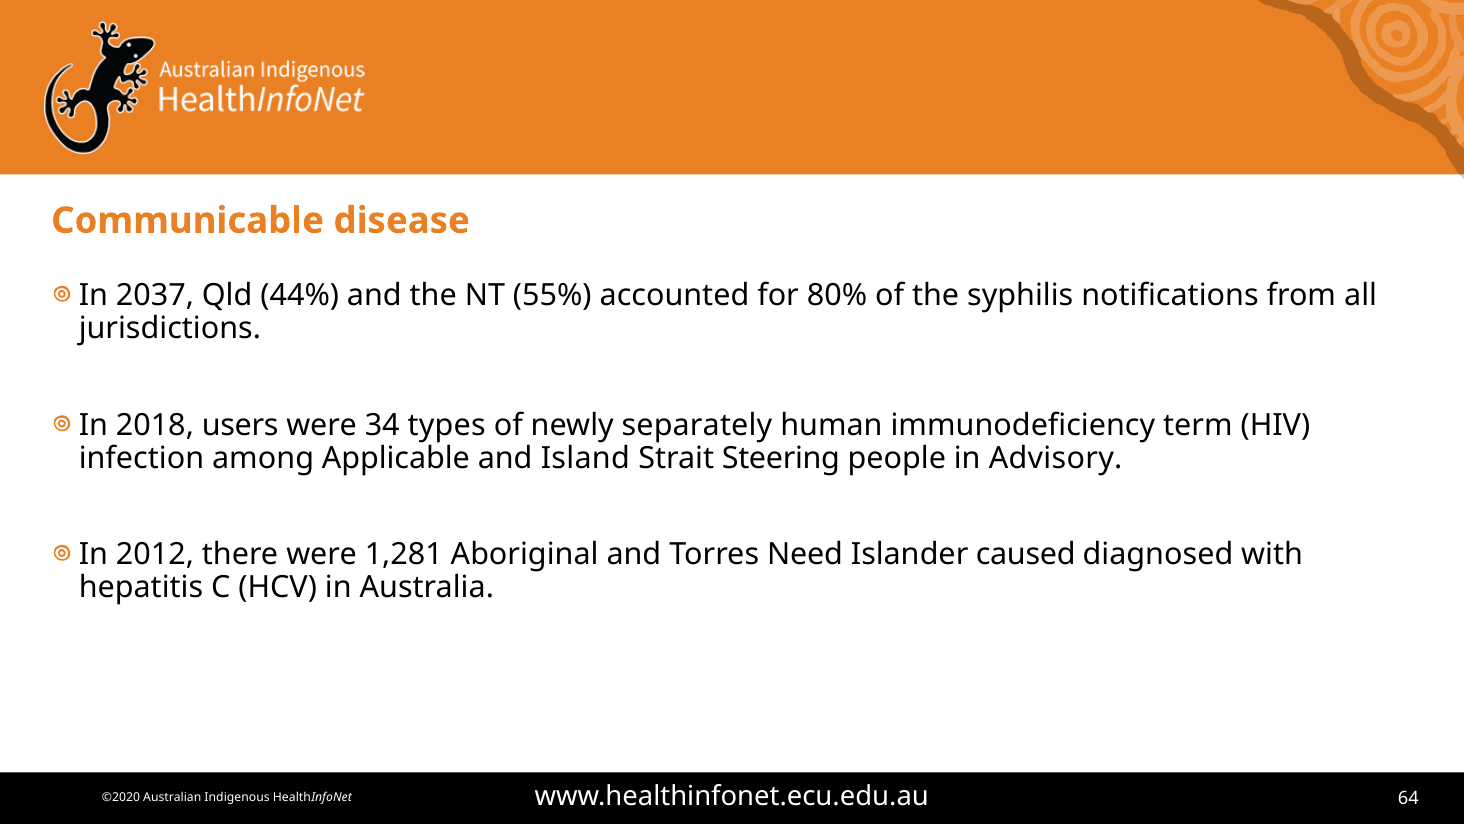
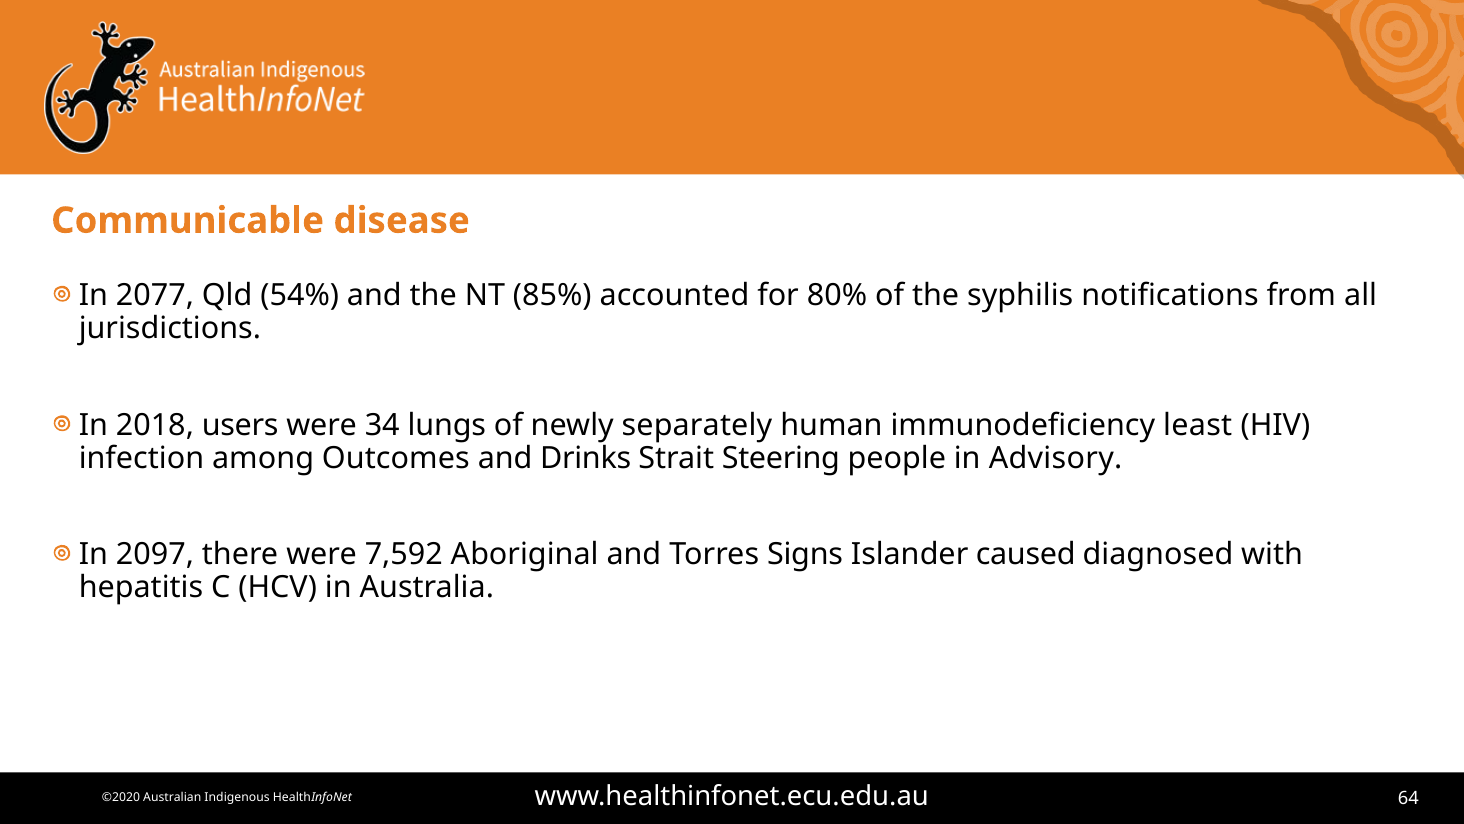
2037: 2037 -> 2077 (155, 295)
44%: 44% -> 54% (300, 295)
55%: 55% -> 85% (552, 295)
types: types -> lungs (447, 425)
term: term -> least (1198, 425)
Applicable: Applicable -> Outcomes (396, 458)
Island: Island -> Drinks (586, 458)
2012: 2012 -> 2097 (155, 554)
1,281: 1,281 -> 7,592 (404, 554)
Need: Need -> Signs (805, 554)
